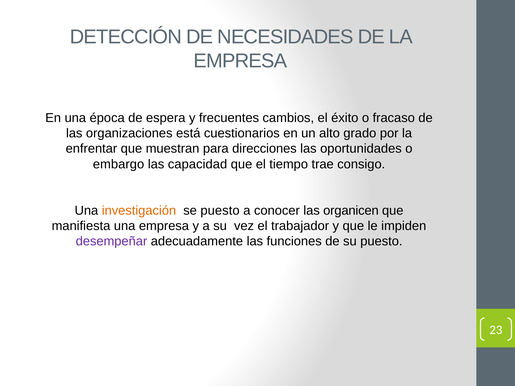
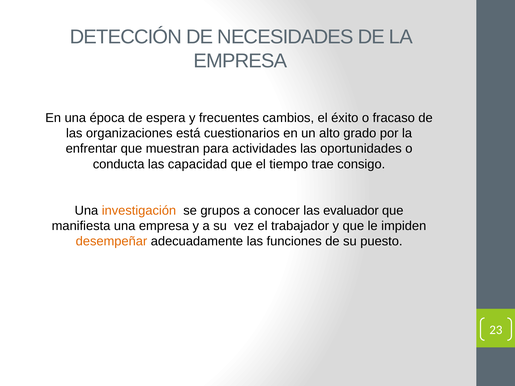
direcciones: direcciones -> actividades (264, 149)
embargo: embargo -> conducta (119, 164)
se puesto: puesto -> grupos (220, 211)
organicen: organicen -> evaluador (351, 211)
desempeñar colour: purple -> orange (111, 242)
